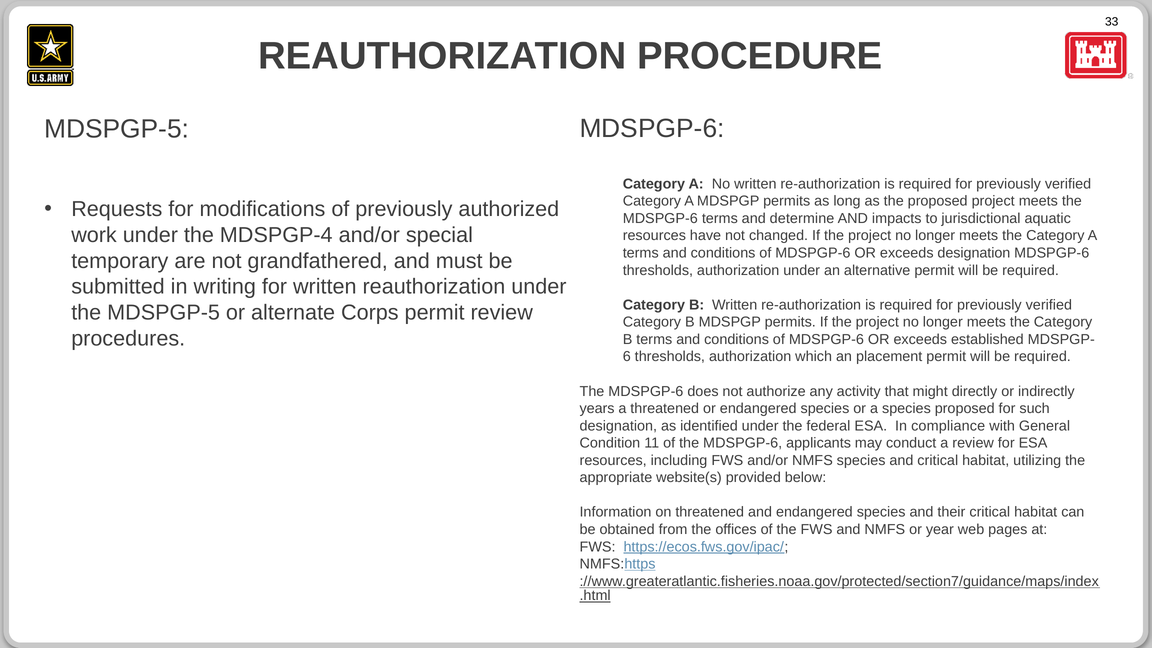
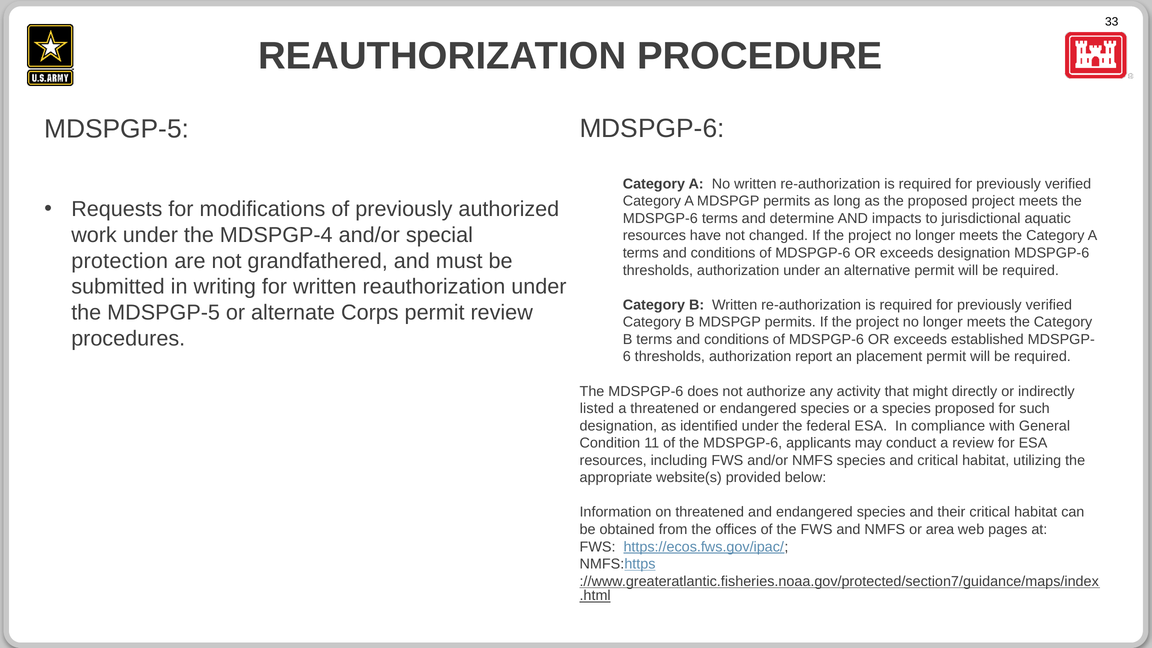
temporary: temporary -> protection (120, 261)
which: which -> report (814, 357)
years: years -> listed (597, 409)
year: year -> area (940, 529)
